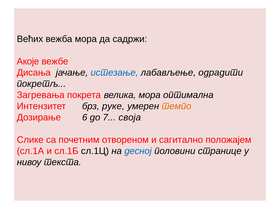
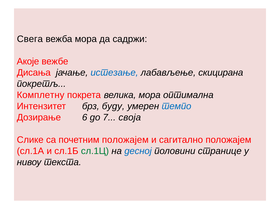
Већих: Већих -> Свега (30, 39)
одрадити: одрадити -> скицирана (221, 73)
Загревања: Загревања -> Комплетну (41, 95)
руке: руке -> буду (113, 106)
темпо colour: orange -> blue (177, 106)
почетним отвореном: отвореном -> положајем (125, 140)
сл.1Ц colour: black -> green (95, 151)
